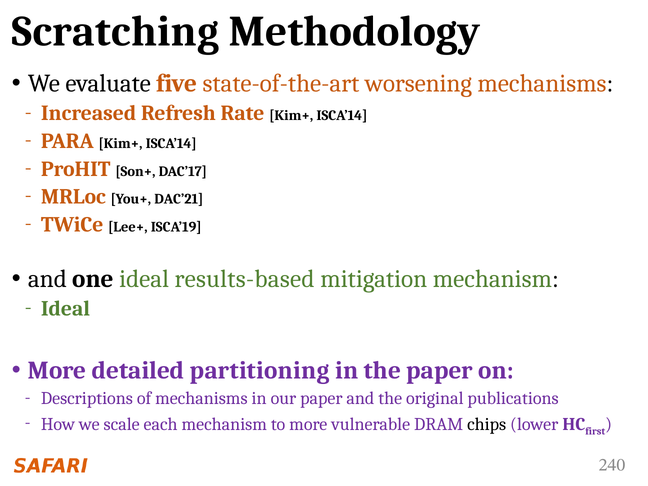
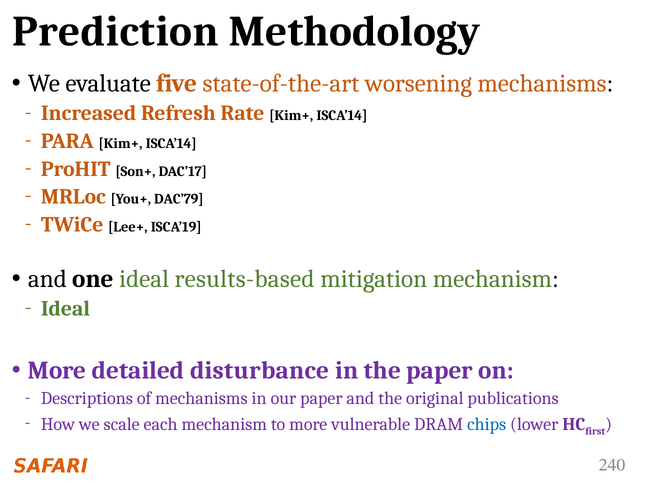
Scratching: Scratching -> Prediction (115, 31)
DAC’21: DAC’21 -> DAC’79 (179, 199)
partitioning: partitioning -> disturbance (260, 371)
chips colour: black -> blue (487, 425)
